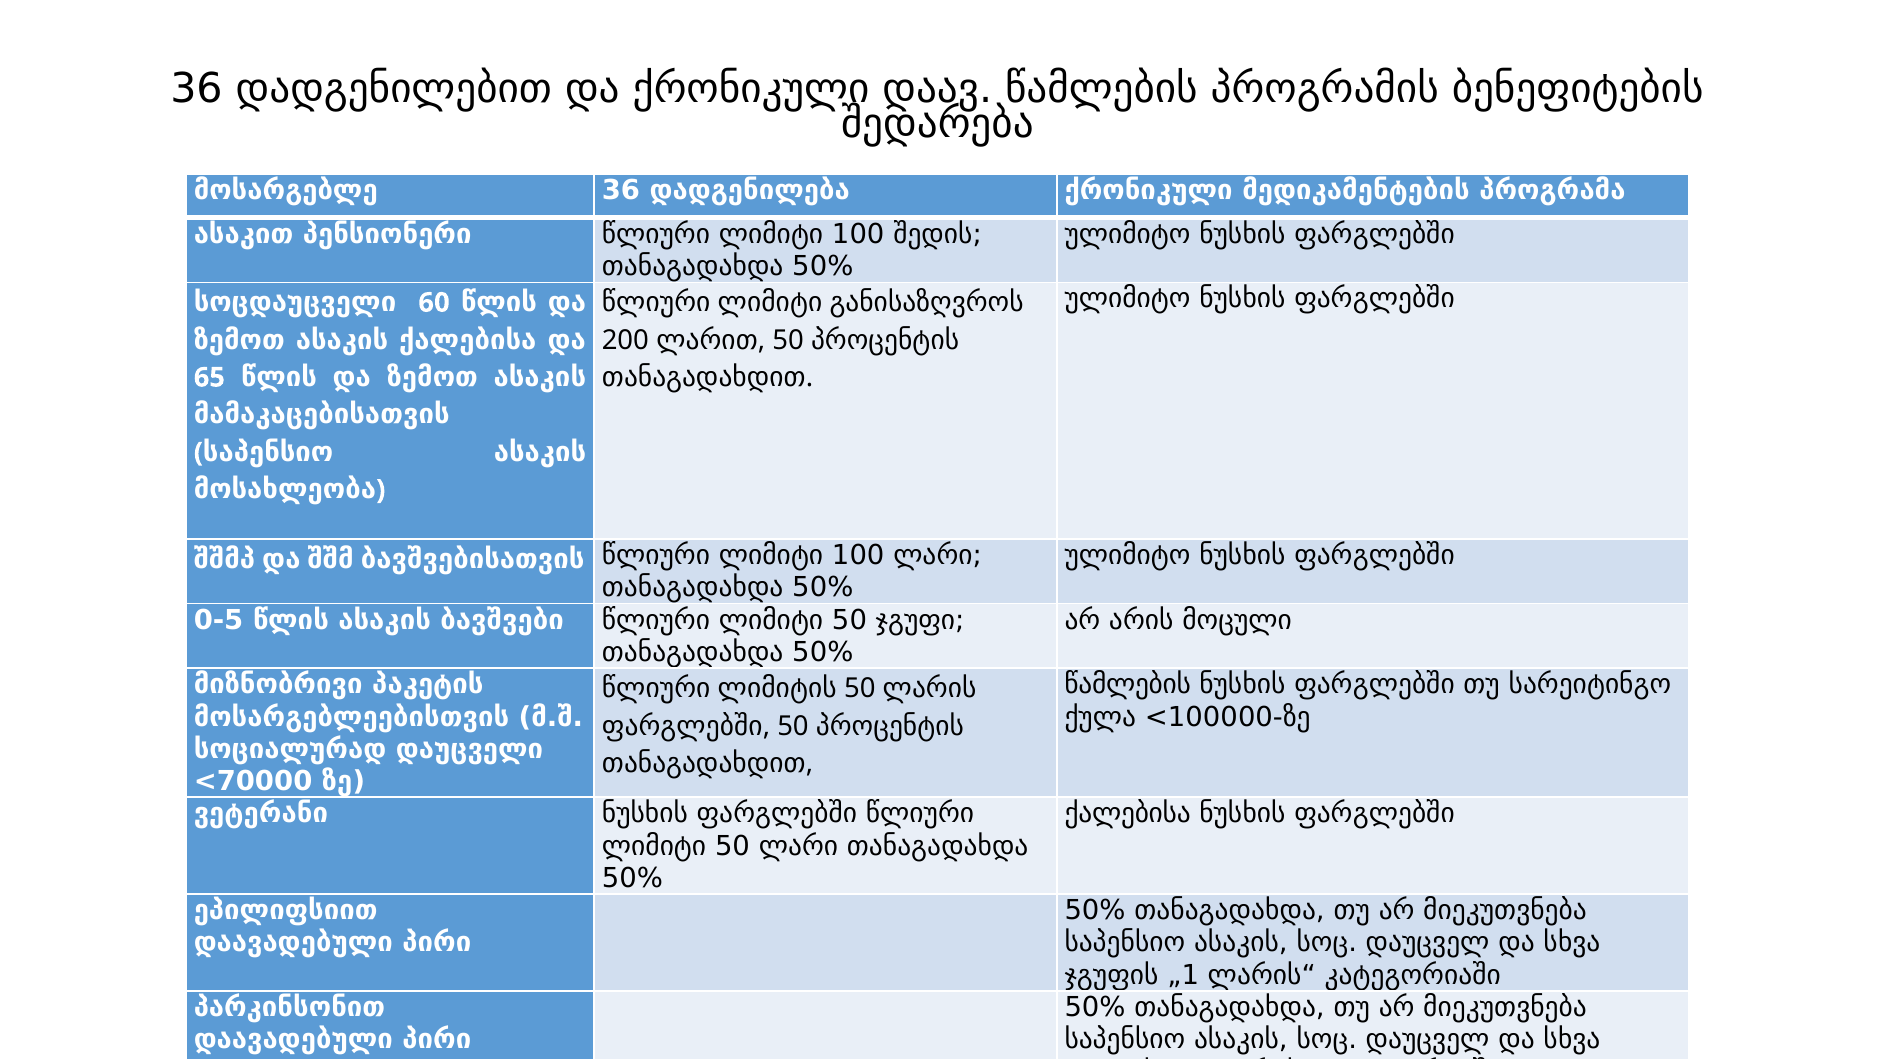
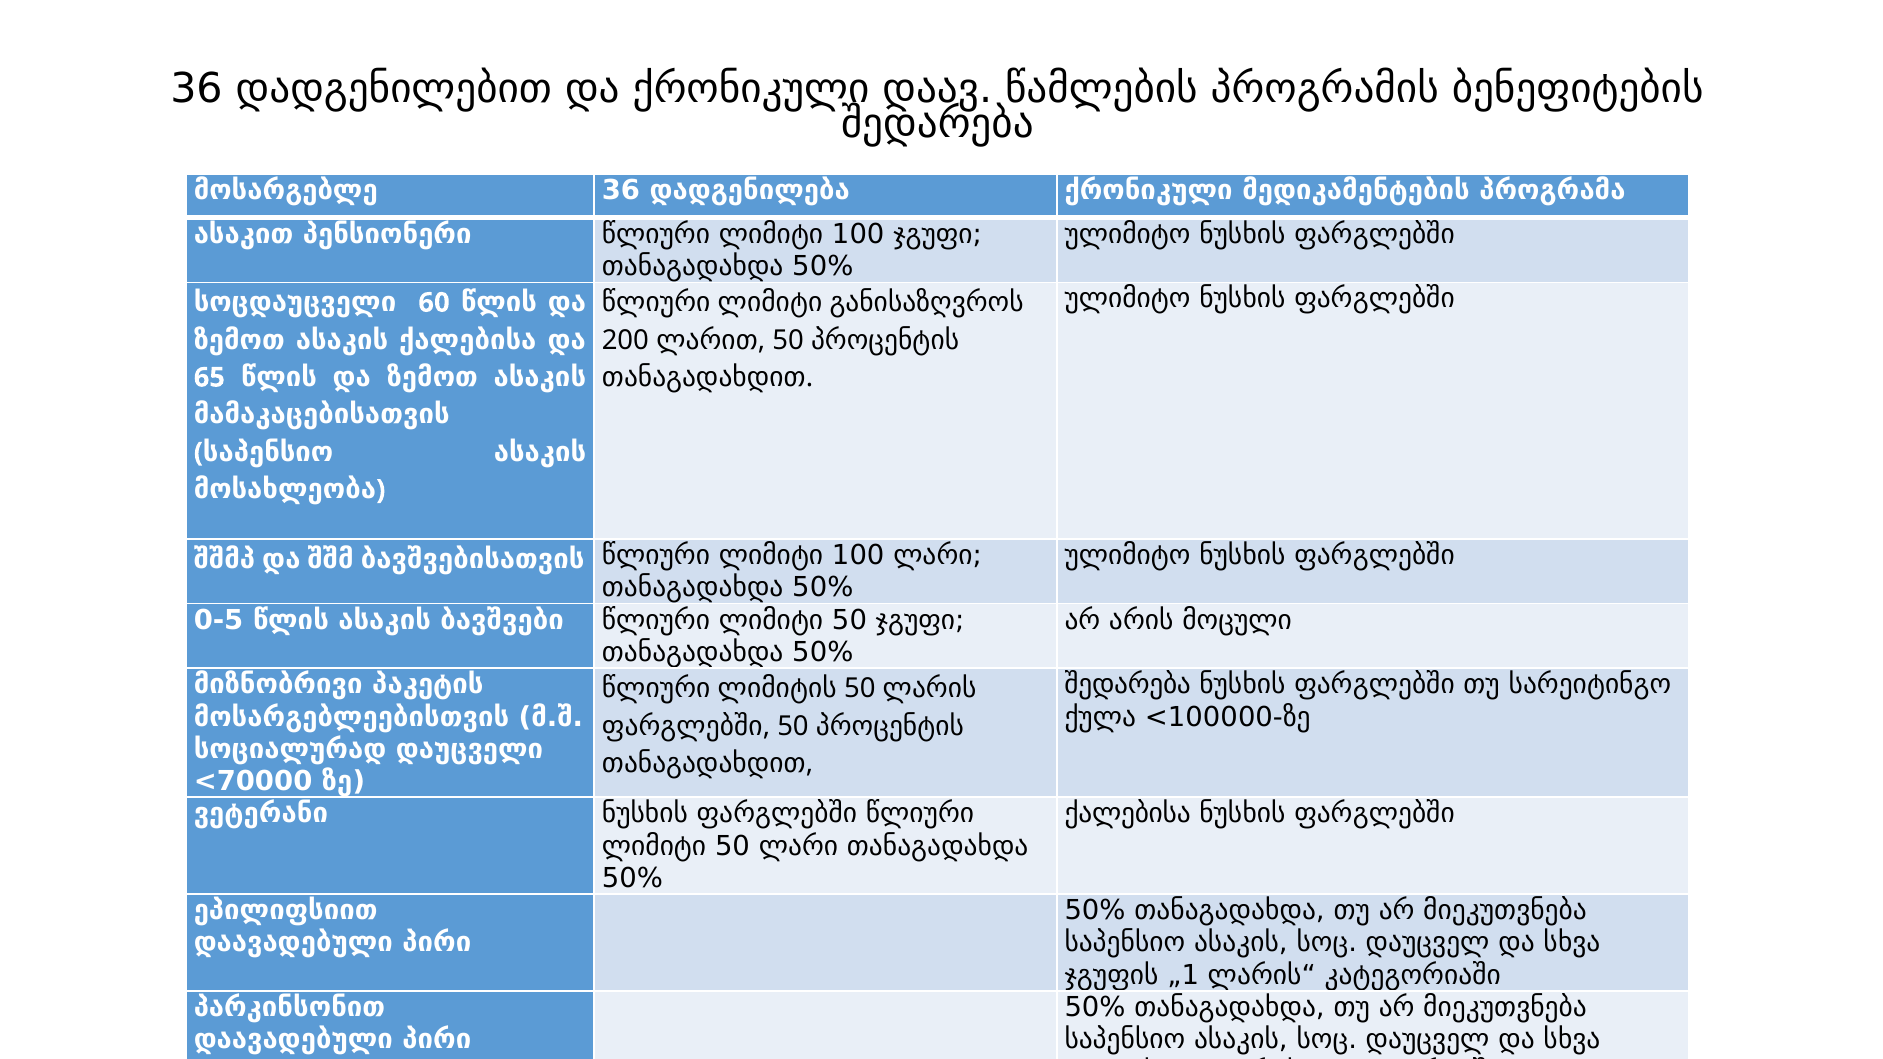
100 შედის: შედის -> ჯგუფი (938, 234)
წამლების: წამლების -> შედარება (1128, 685)
